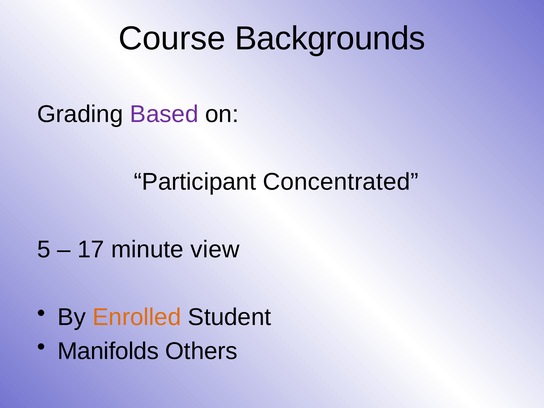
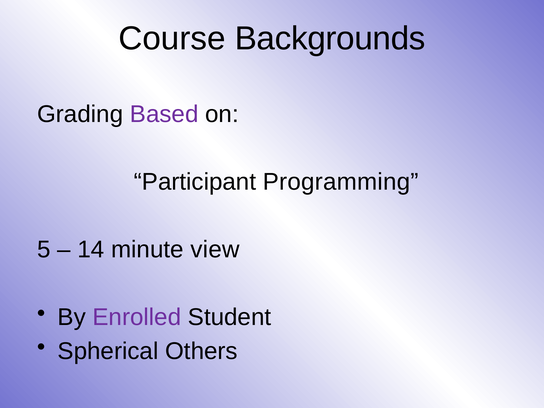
Concentrated: Concentrated -> Programming (341, 182)
17: 17 -> 14 (91, 250)
Enrolled colour: orange -> purple (137, 317)
Manifolds: Manifolds -> Spherical (108, 351)
